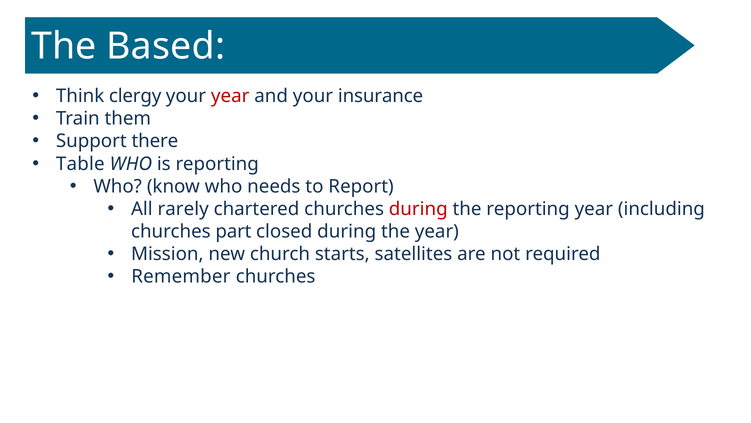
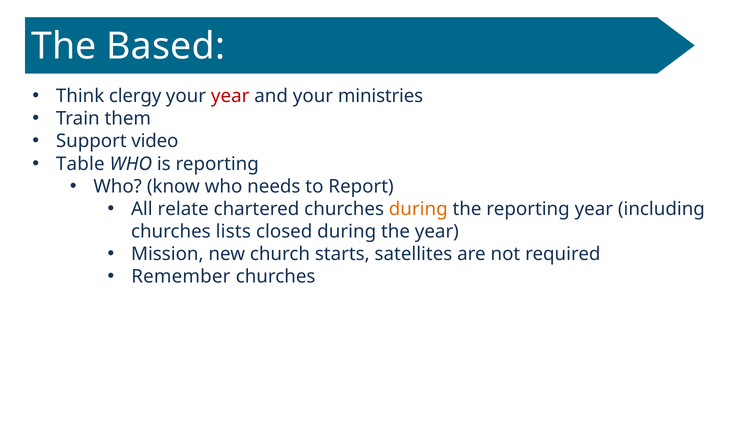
insurance: insurance -> ministries (381, 96)
there: there -> video (155, 141)
rarely: rarely -> relate (183, 209)
during colour: red -> orange (418, 209)
part: part -> lists (233, 231)
